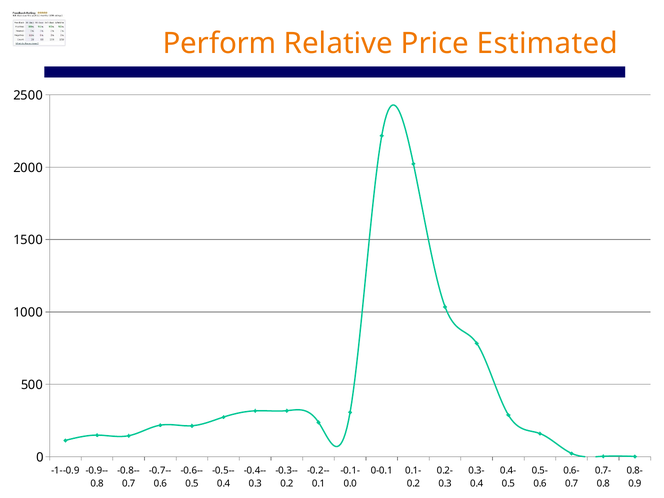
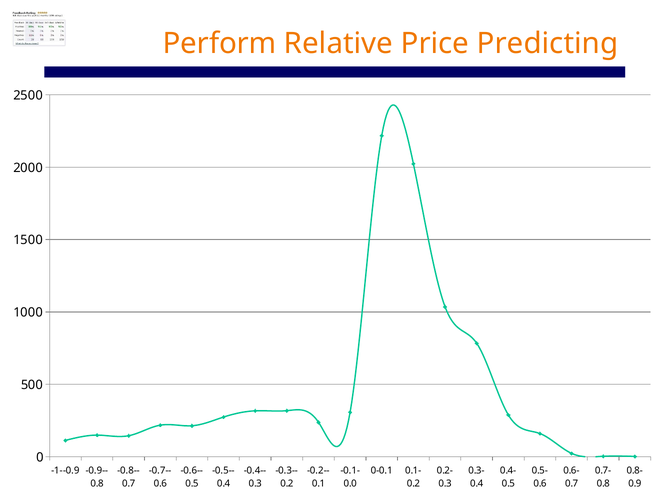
Estimated: Estimated -> Predicting (548, 44)
